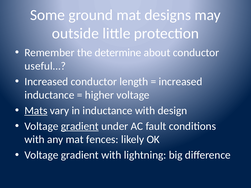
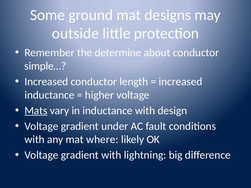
useful…: useful… -> simple… (45, 66)
gradient underline: present -> none (80, 126)
fences: fences -> where (102, 140)
